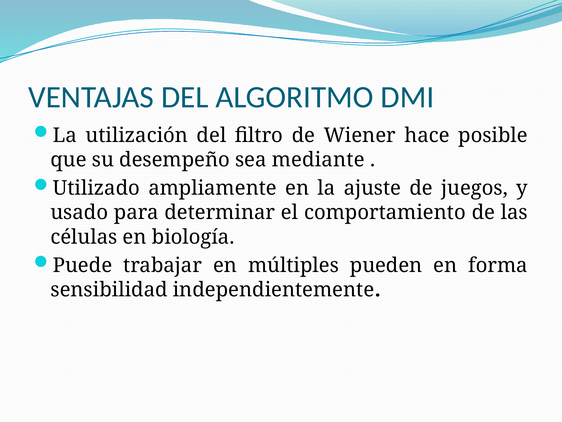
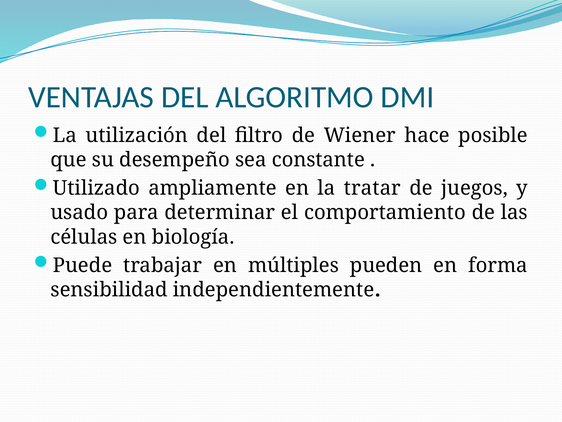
mediante: mediante -> constante (318, 160)
ajuste: ajuste -> tratar (372, 188)
